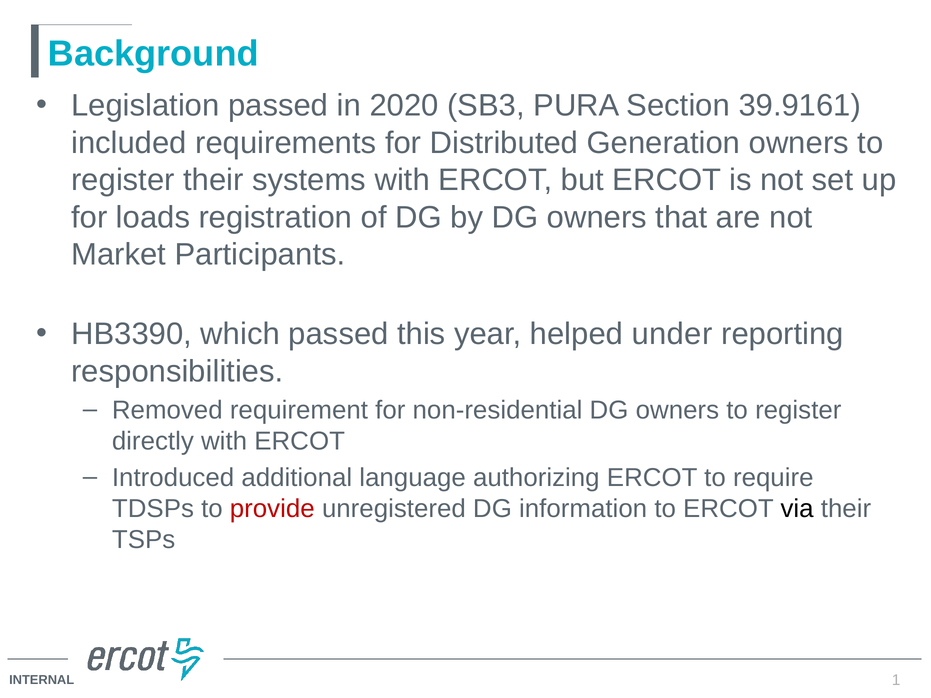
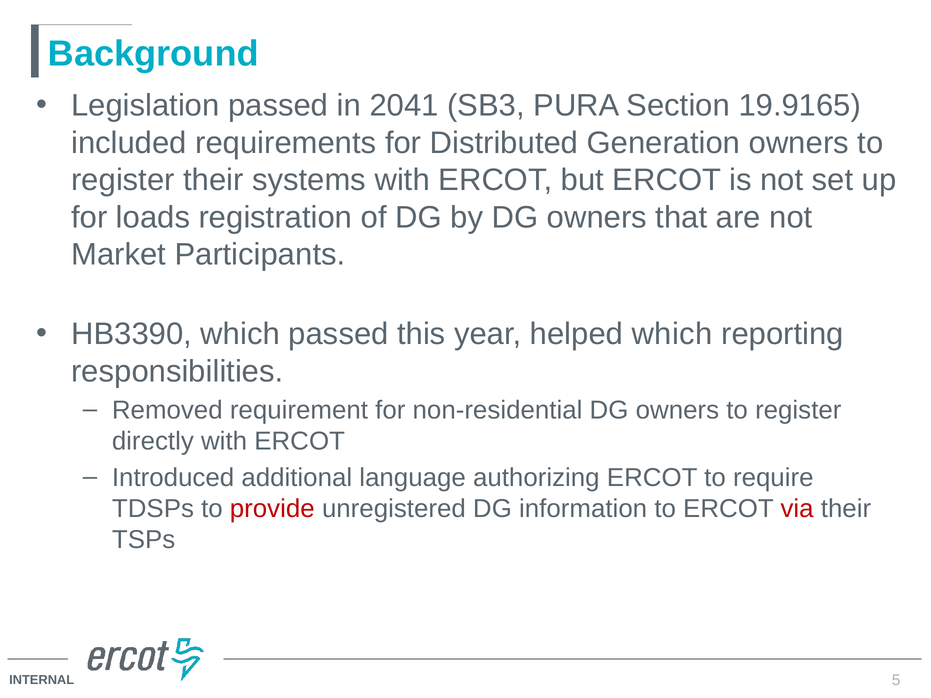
2020: 2020 -> 2041 (404, 106)
39.9161: 39.9161 -> 19.9165 (800, 106)
helped under: under -> which (672, 334)
via colour: black -> red (797, 509)
1: 1 -> 5 (896, 680)
